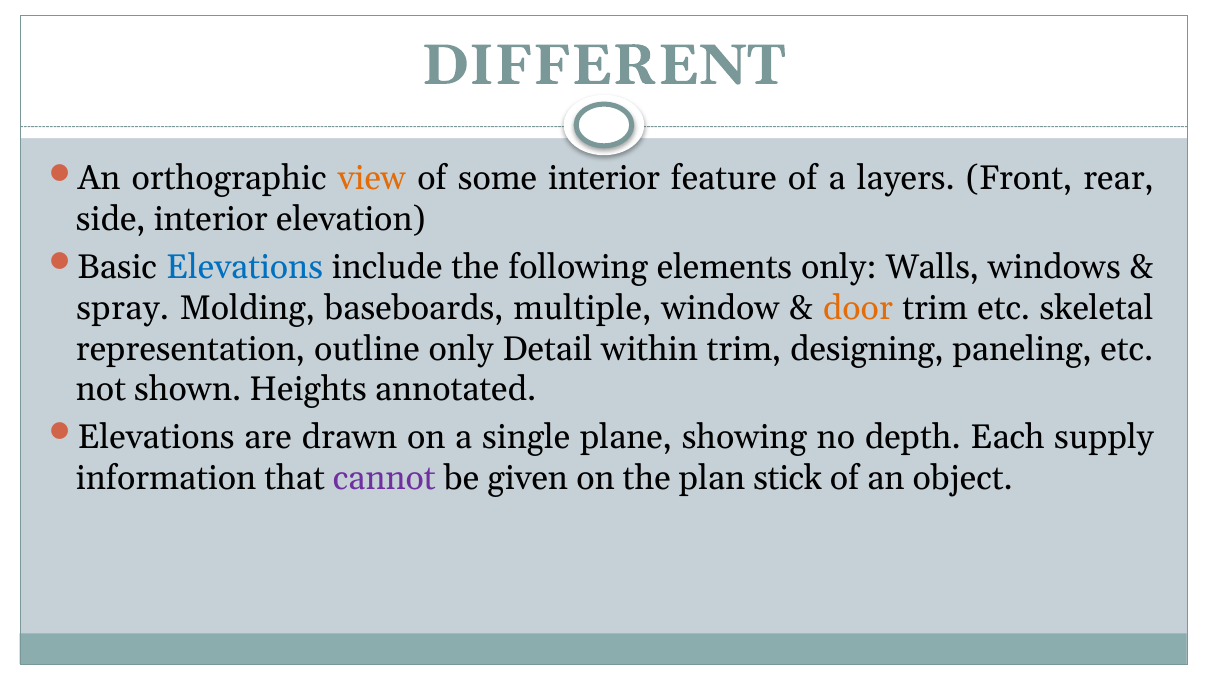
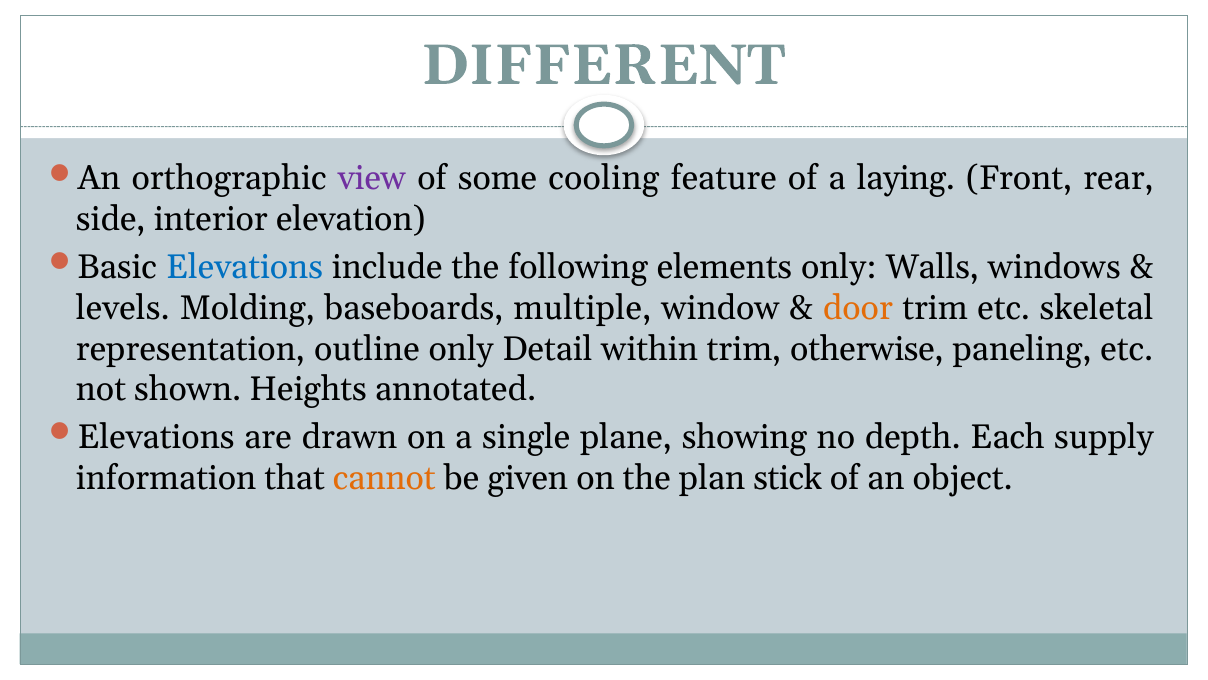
view colour: orange -> purple (372, 179)
some interior: interior -> cooling (604, 179)
layers: layers -> laying (906, 179)
spray: spray -> levels (123, 308)
designing: designing -> otherwise (867, 349)
cannot colour: purple -> orange (384, 478)
